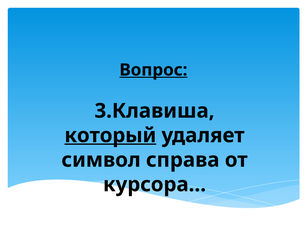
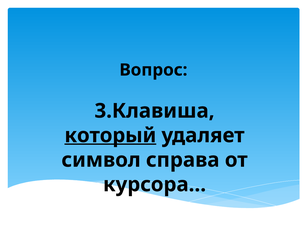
Вопрос underline: present -> none (153, 70)
